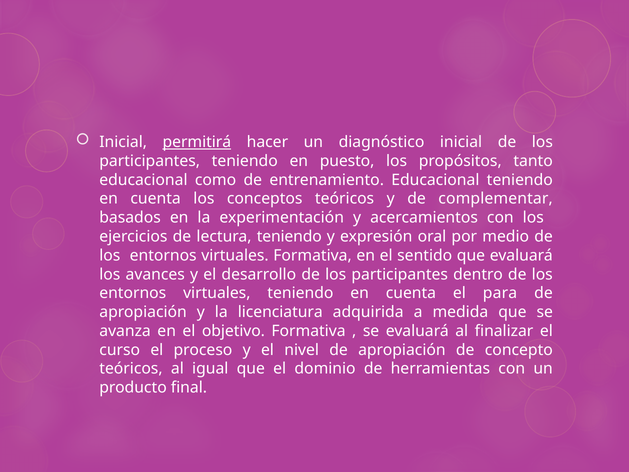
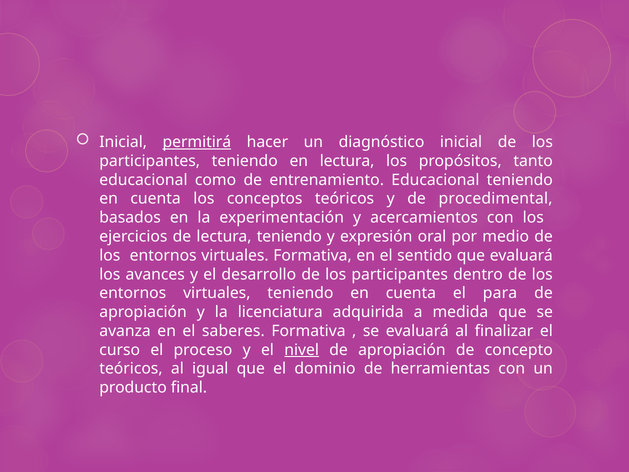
en puesto: puesto -> lectura (347, 161)
complementar: complementar -> procedimental (496, 199)
objetivo: objetivo -> saberes (233, 331)
nivel underline: none -> present (302, 350)
